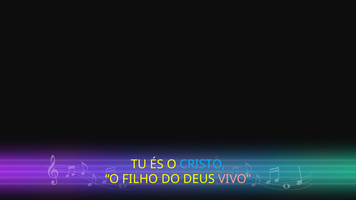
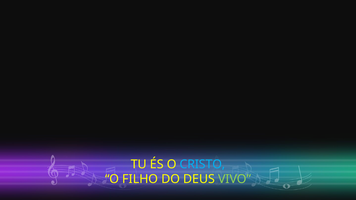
VIVO colour: pink -> light green (234, 179)
